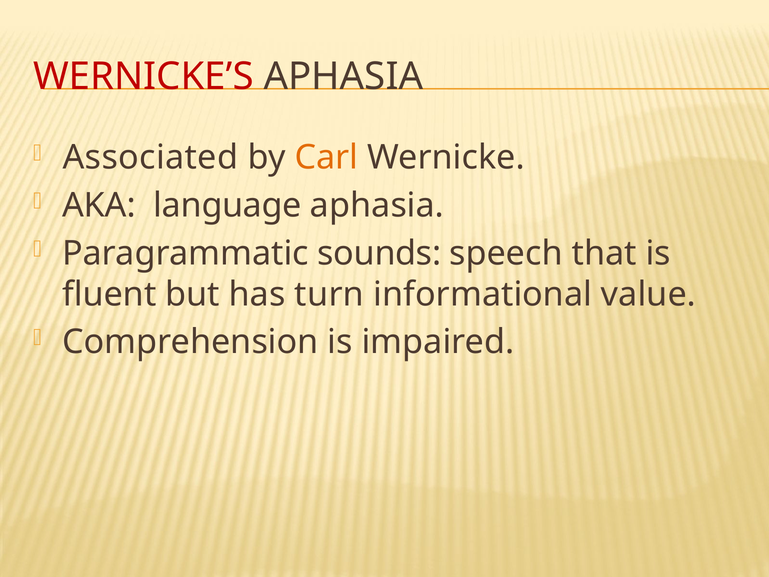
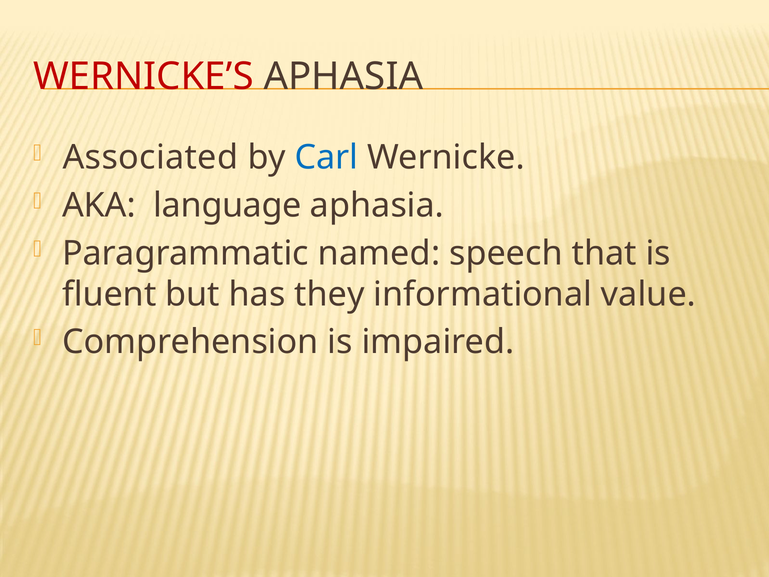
Carl colour: orange -> blue (326, 157)
sounds: sounds -> named (379, 253)
turn: turn -> they (329, 294)
